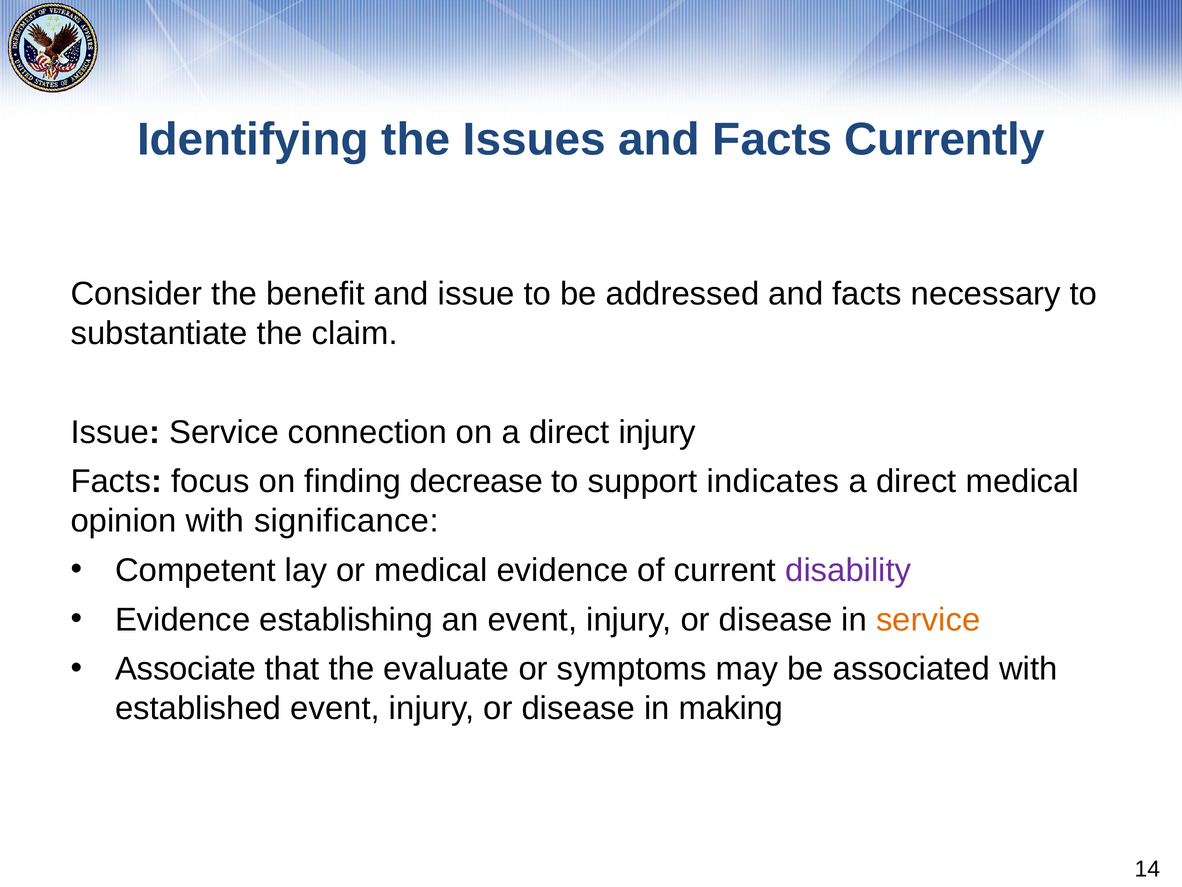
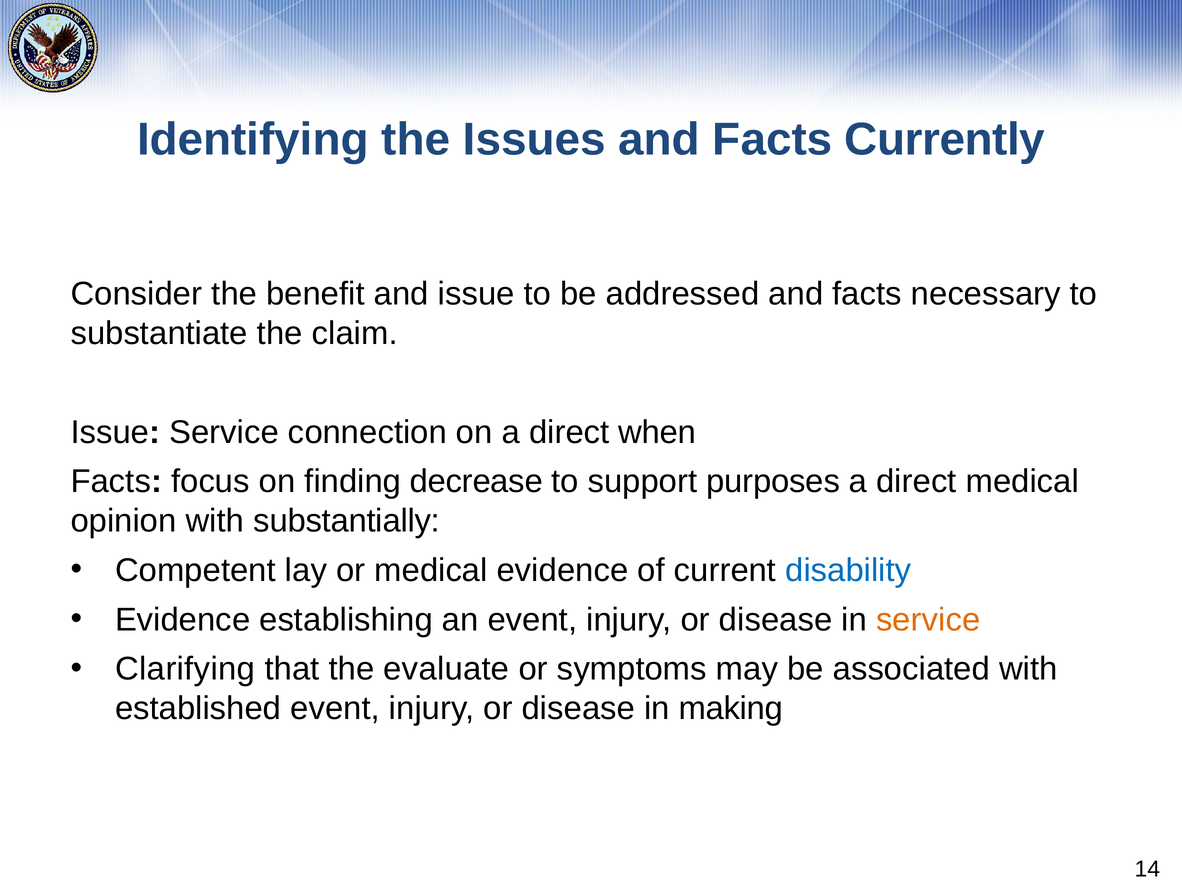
direct injury: injury -> when (657, 432)
indicates: indicates -> purposes (773, 481)
significance: significance -> substantially (347, 521)
disability colour: purple -> blue (848, 570)
Associate: Associate -> Clarifying (185, 669)
